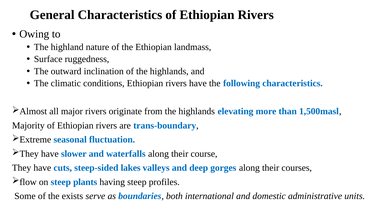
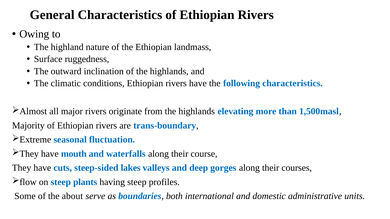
slower: slower -> mouth (74, 154)
exists: exists -> about (72, 196)
